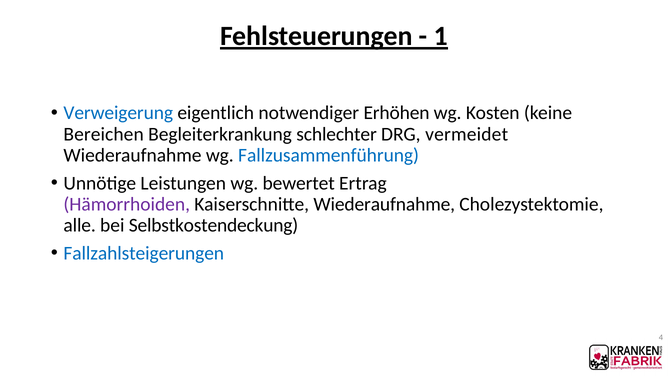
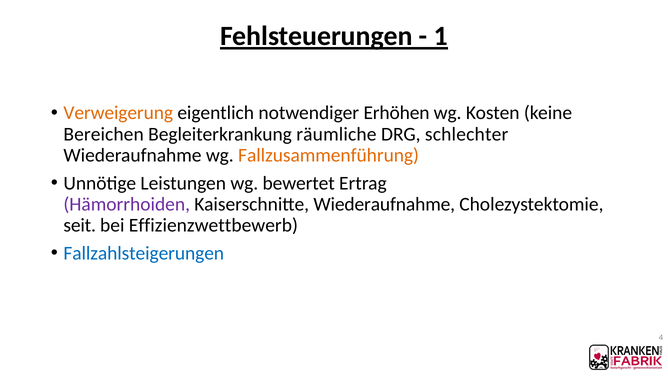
Verweigerung colour: blue -> orange (118, 113)
schlechter: schlechter -> räumliche (336, 134)
vermeidet: vermeidet -> schlechter (467, 134)
Fallzusammenführung colour: blue -> orange (329, 155)
alle: alle -> seit (80, 225)
Selbstkostendeckung: Selbstkostendeckung -> Effizienzwettbewerb (213, 225)
